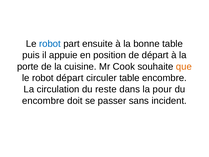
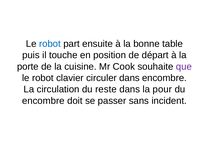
appuie: appuie -> touche (63, 55)
que colour: orange -> purple (184, 66)
robot départ: départ -> clavier (70, 78)
circuler table: table -> dans (129, 78)
